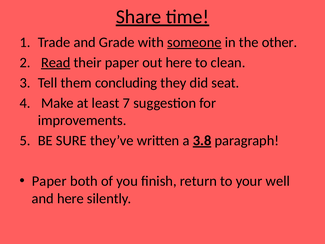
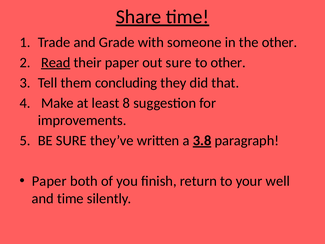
someone underline: present -> none (194, 42)
out here: here -> sure (179, 62)
to clean: clean -> other (228, 62)
seat: seat -> that (225, 83)
7: 7 -> 8 (126, 103)
and here: here -> time (70, 198)
